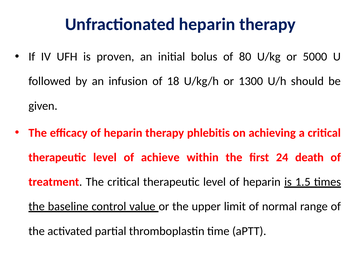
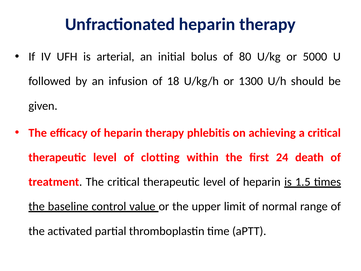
proven: proven -> arterial (115, 57)
achieve: achieve -> clotting (160, 157)
